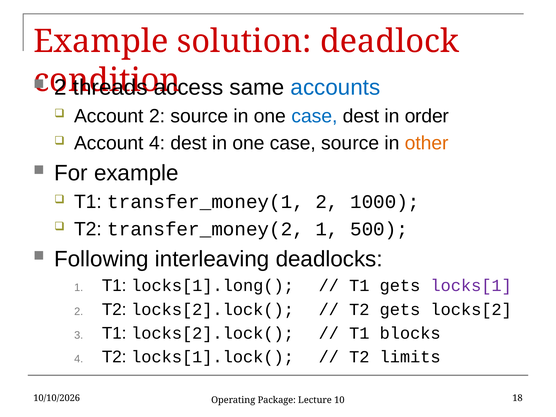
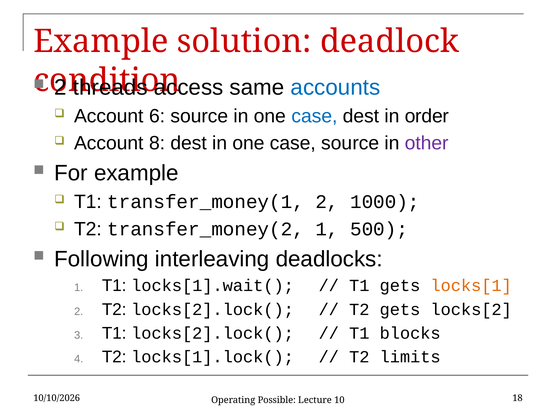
Account 2: 2 -> 6 (157, 116)
Account 4: 4 -> 8 (157, 143)
other colour: orange -> purple (427, 143)
locks[1].long(: locks[1].long( -> locks[1].wait( (213, 286)
locks[1 colour: purple -> orange (471, 286)
Package: Package -> Possible (277, 400)
